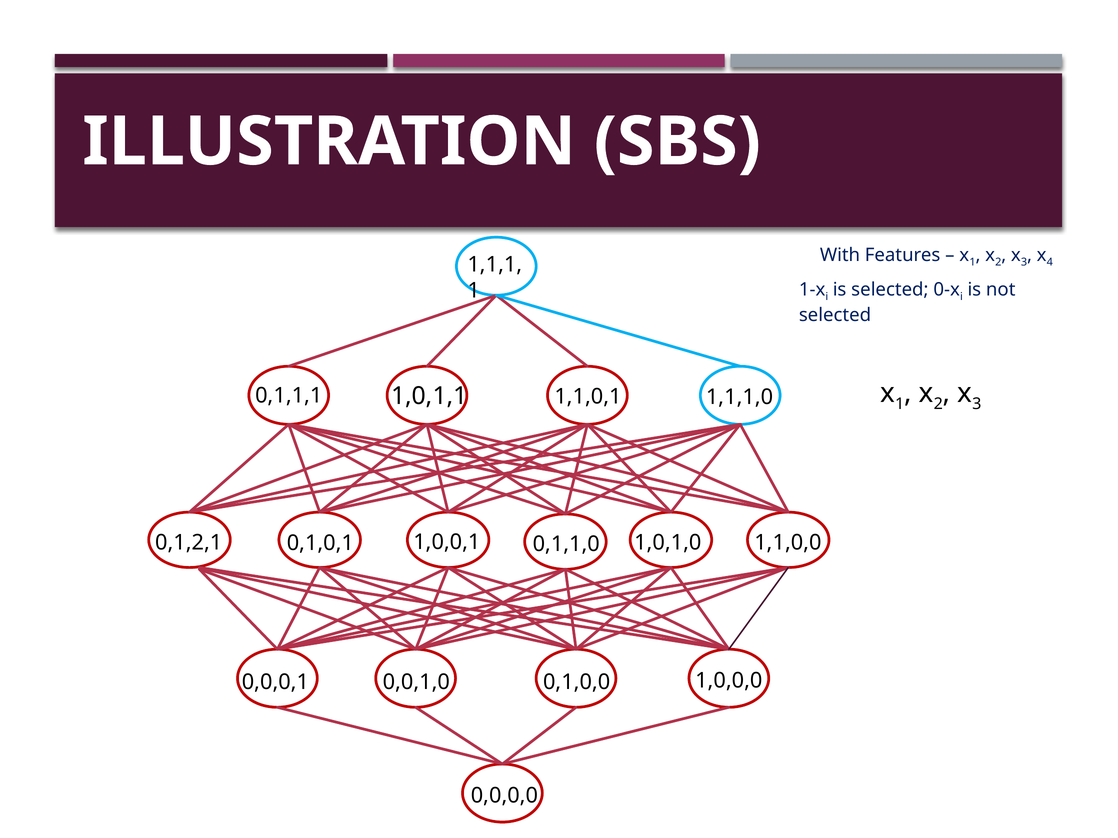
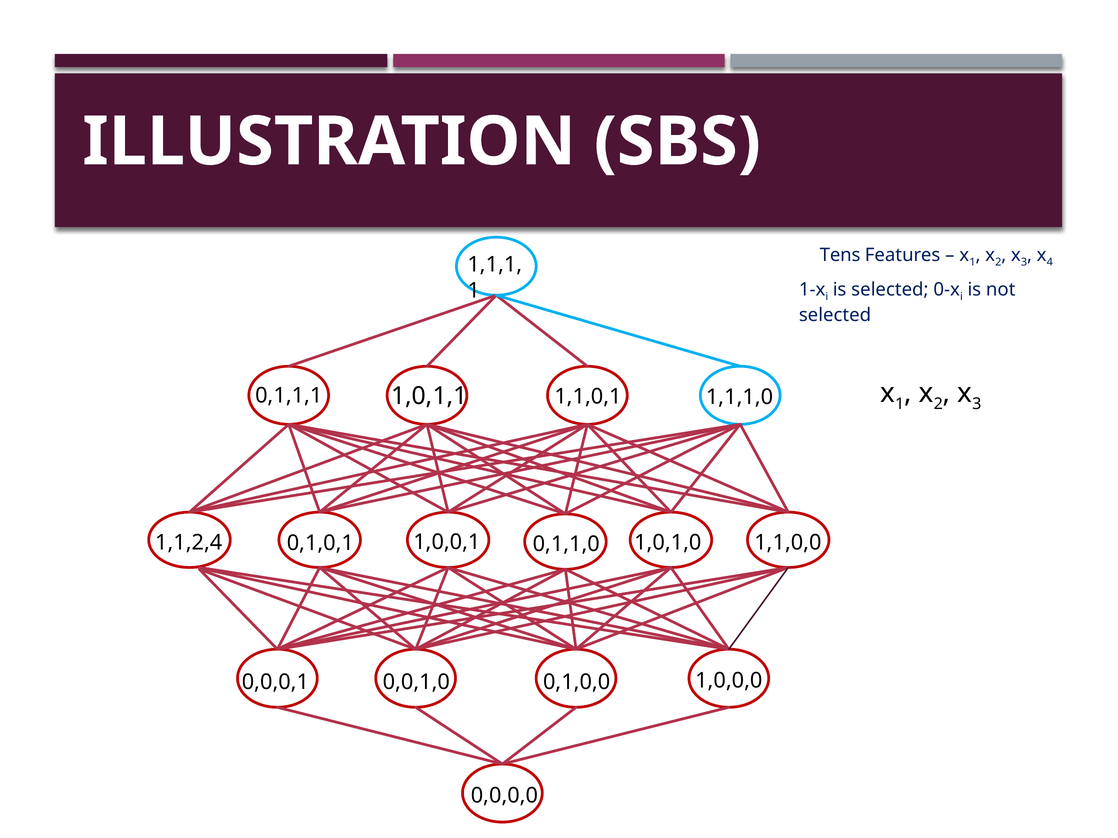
With: With -> Tens (840, 255)
0,1,2,1: 0,1,2,1 -> 1,1,2,4 (189, 543)
